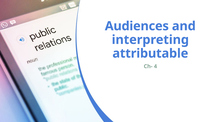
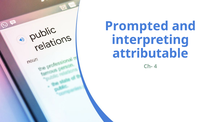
Audiences: Audiences -> Prompted (137, 26)
